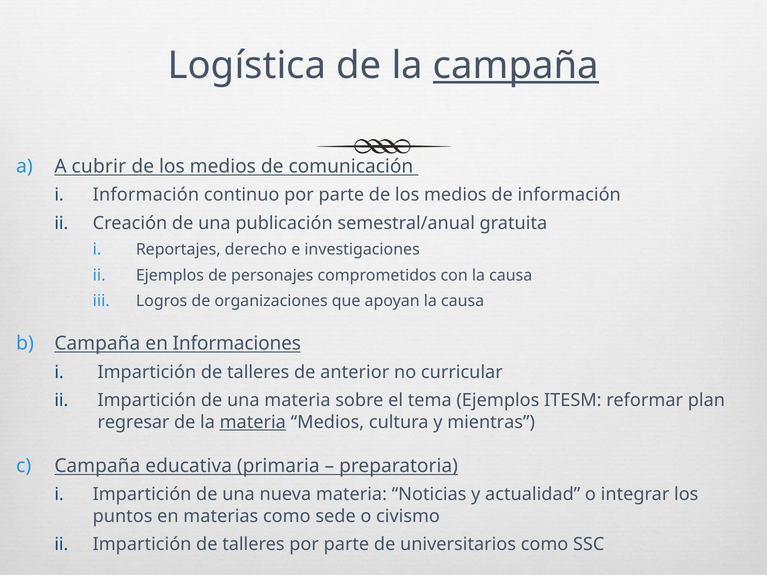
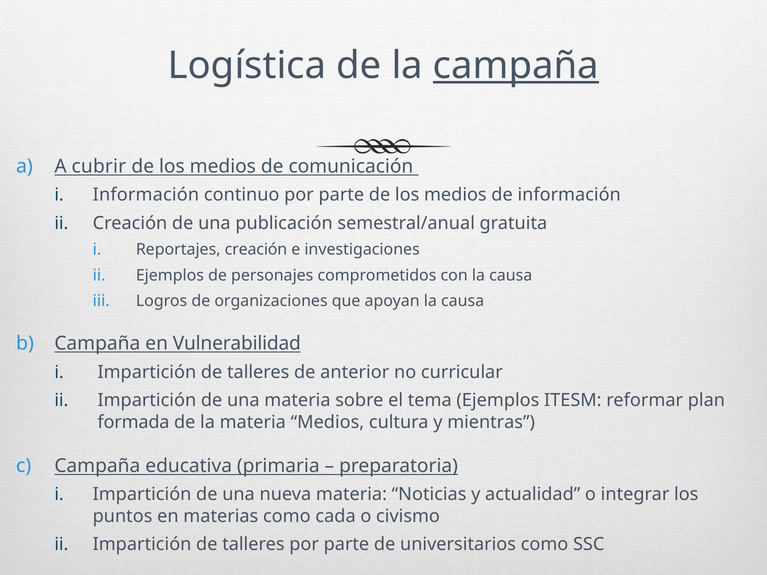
Reportajes derecho: derecho -> creación (256, 250)
Informaciones: Informaciones -> Vulnerabilidad (237, 344)
regresar: regresar -> formada (134, 422)
materia underline: present -> none (253, 422)
sede: sede -> cada (336, 516)
